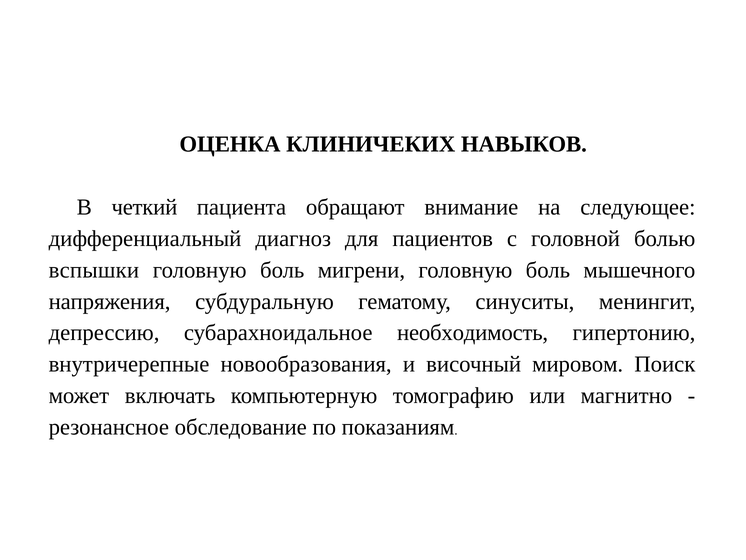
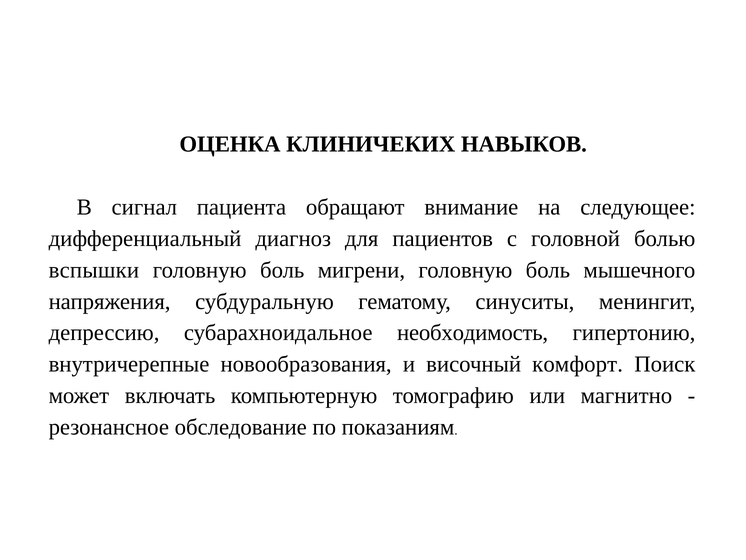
четкий: четкий -> сигнал (144, 207)
мировом: мировом -> комфорт (578, 364)
